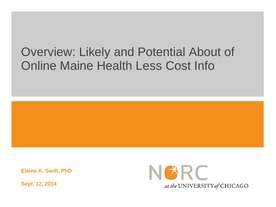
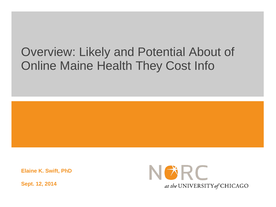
Less: Less -> They (149, 66)
